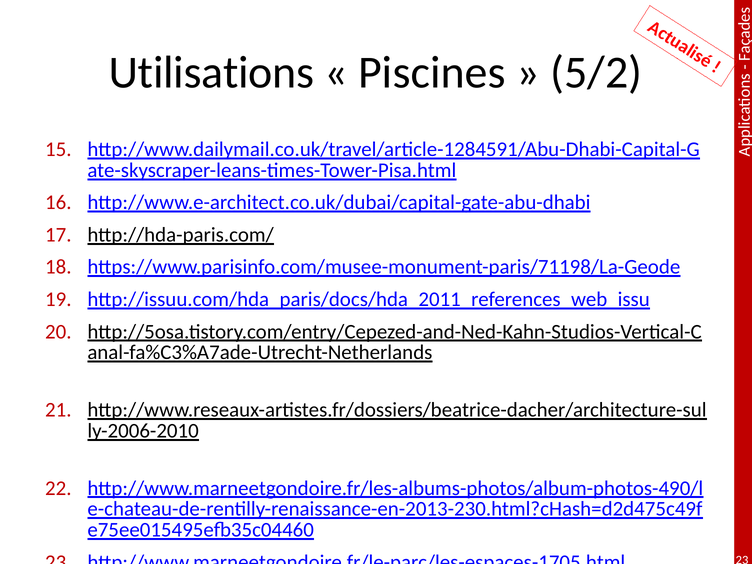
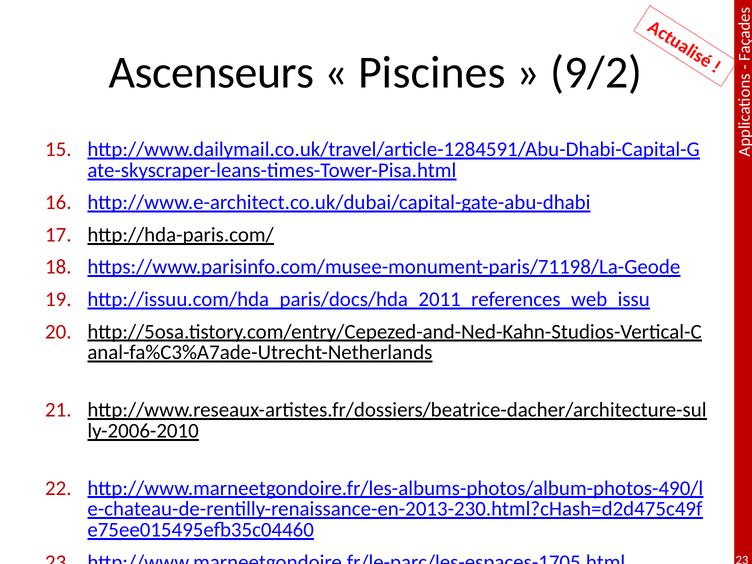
Utilisations: Utilisations -> Ascenseurs (212, 73)
5/2: 5/2 -> 9/2 (596, 73)
